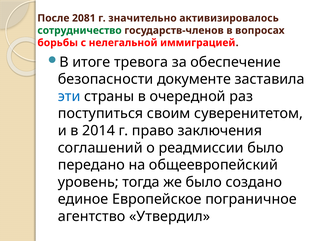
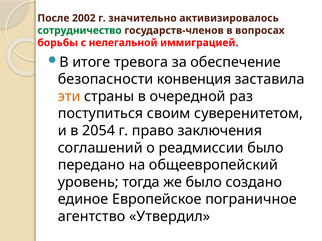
2081: 2081 -> 2002 (84, 18)
документе: документе -> конвенция (194, 79)
эти colour: blue -> orange (69, 97)
2014: 2014 -> 2054 (99, 131)
